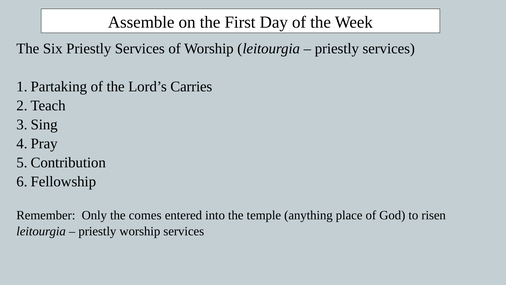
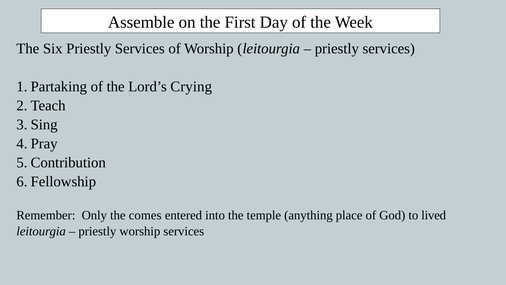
Carries: Carries -> Crying (191, 87)
risen: risen -> lived (434, 215)
